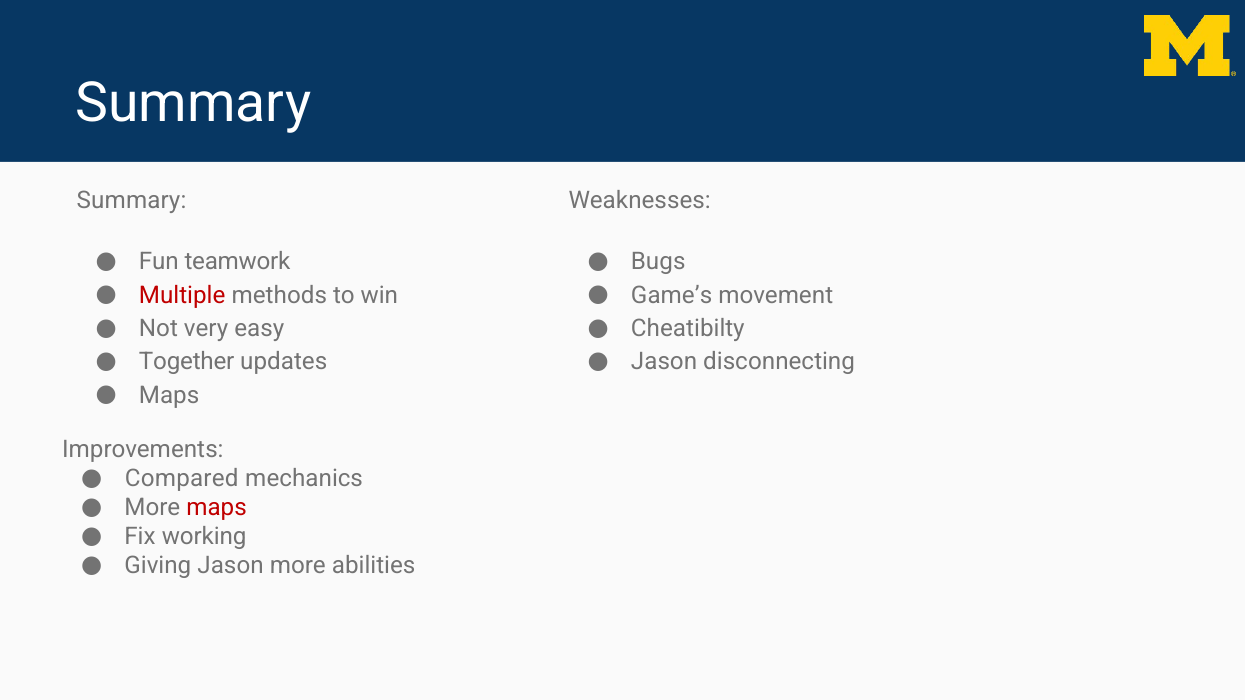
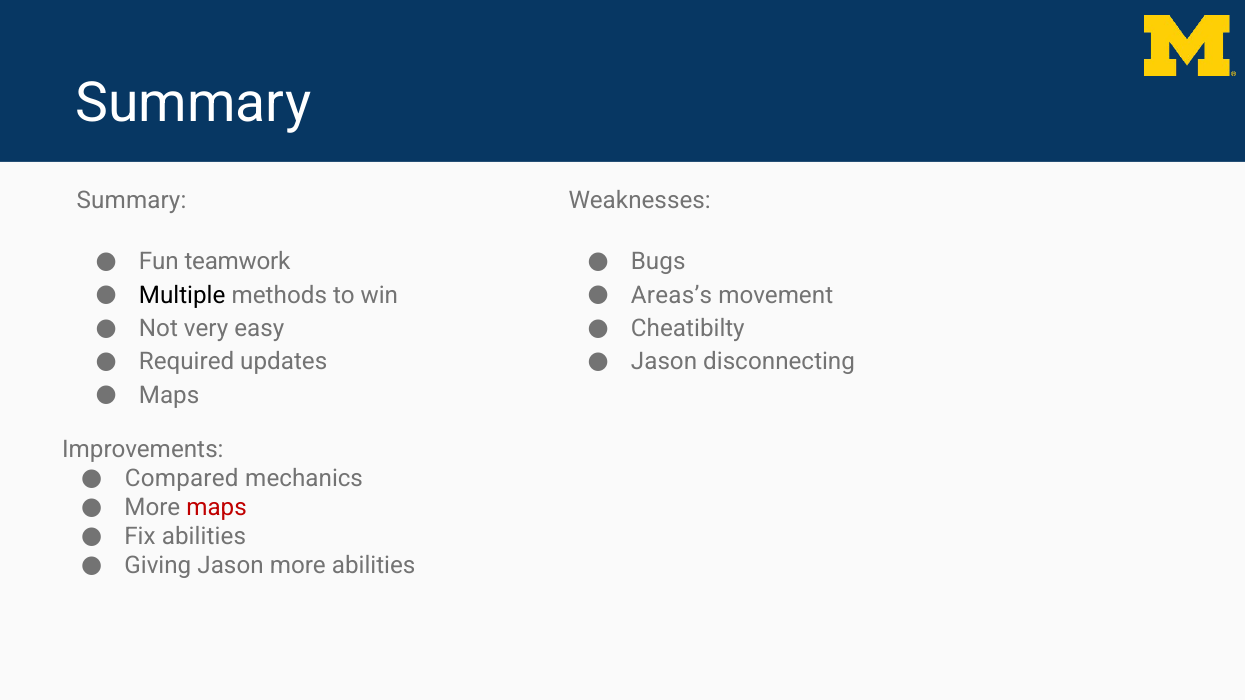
Multiple colour: red -> black (182, 295)
Game’s: Game’s -> Areas’s (672, 295)
Together: Together -> Required (187, 362)
Fix working: working -> abilities (204, 537)
